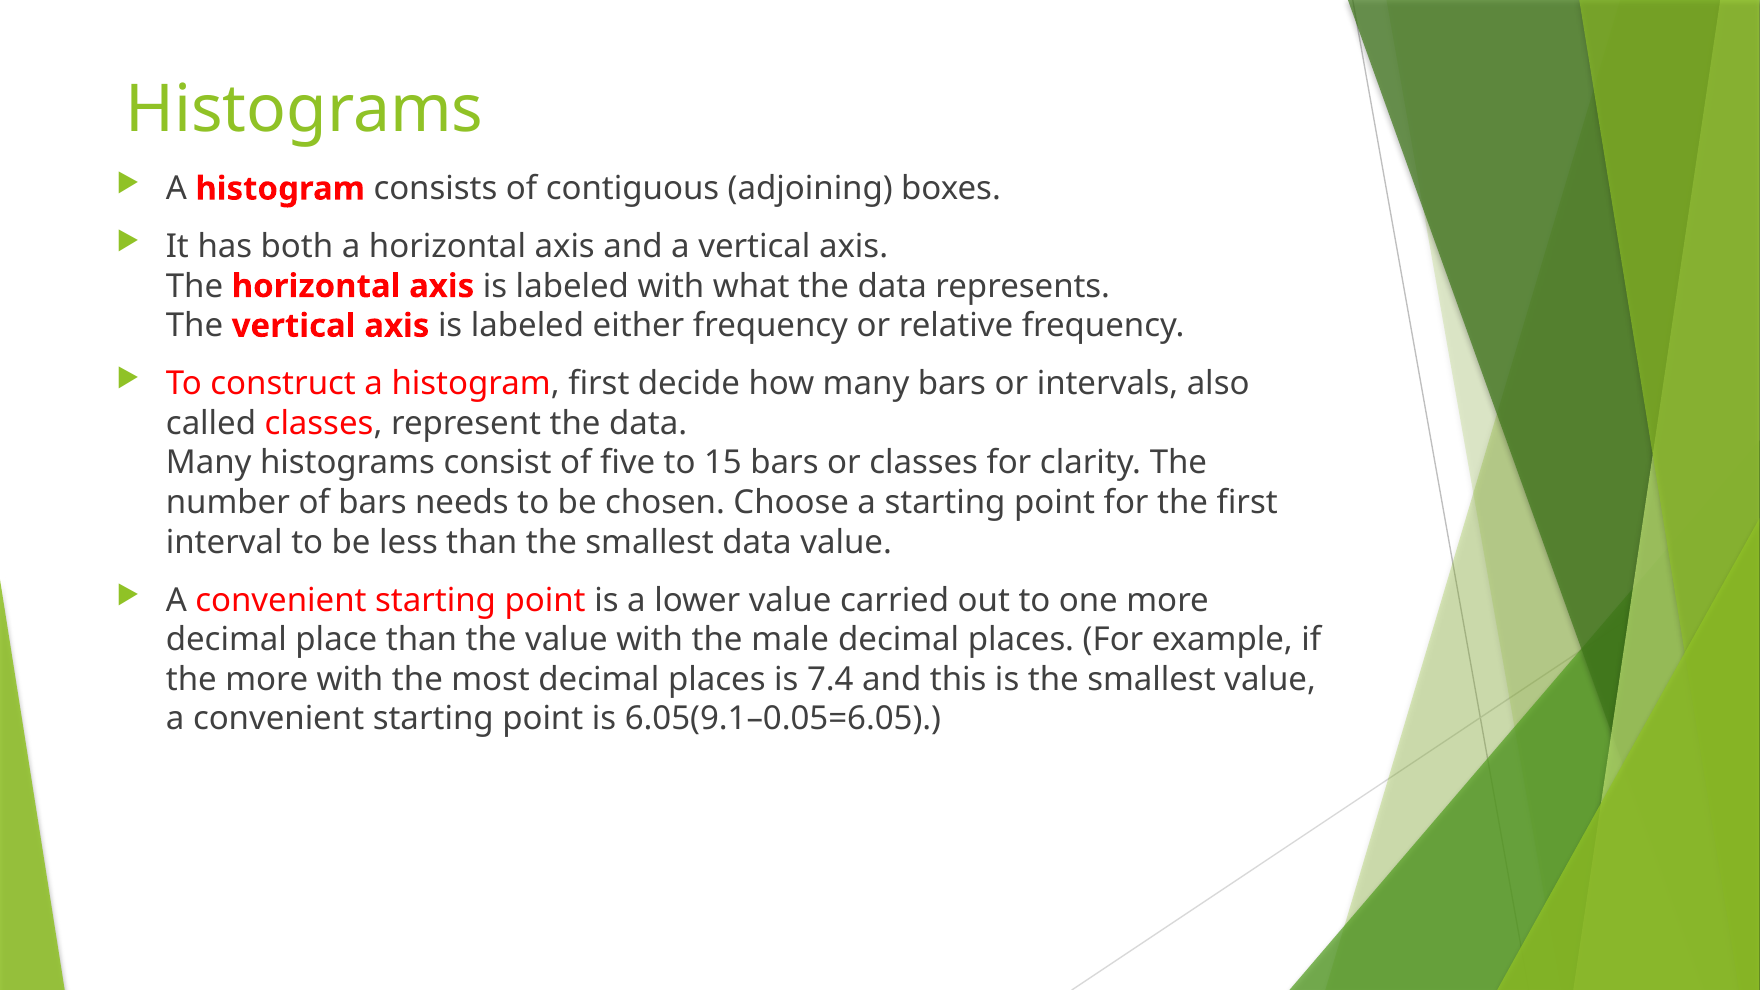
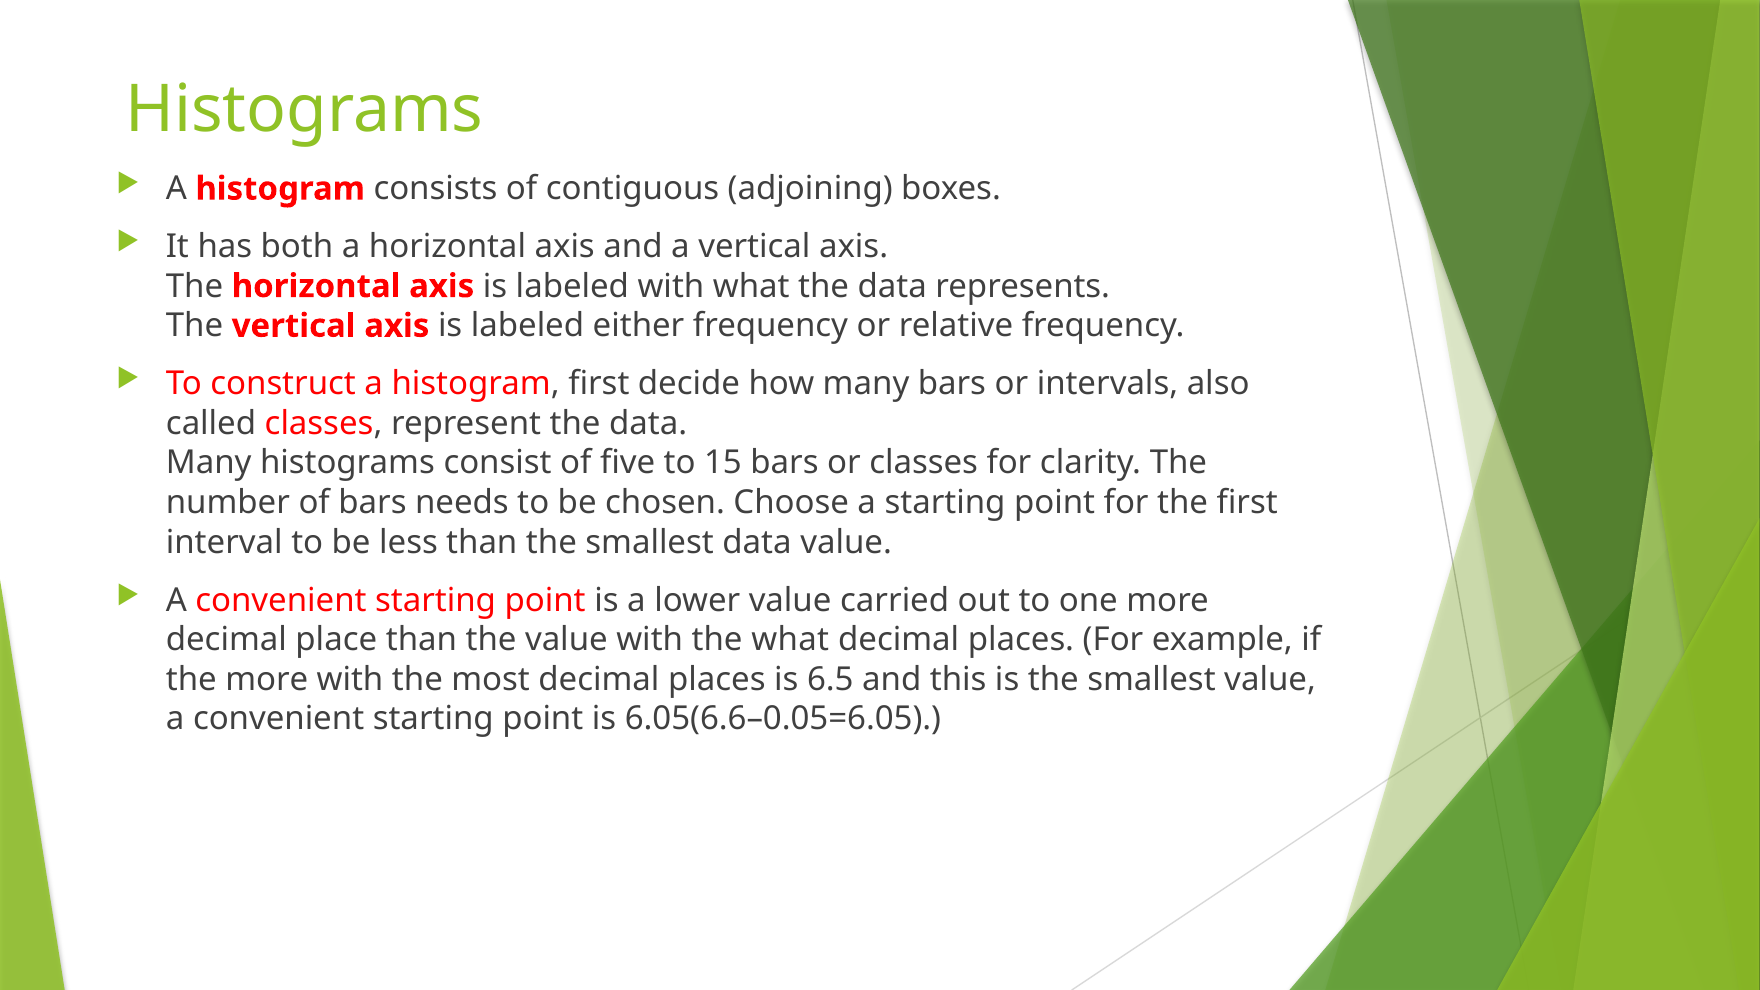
the male: male -> what (790, 640)
7.4: 7.4 -> 6.5 (830, 679)
6.05(9.1–0.05=6.05: 6.05(9.1–0.05=6.05 -> 6.05(6.6–0.05=6.05 (783, 719)
